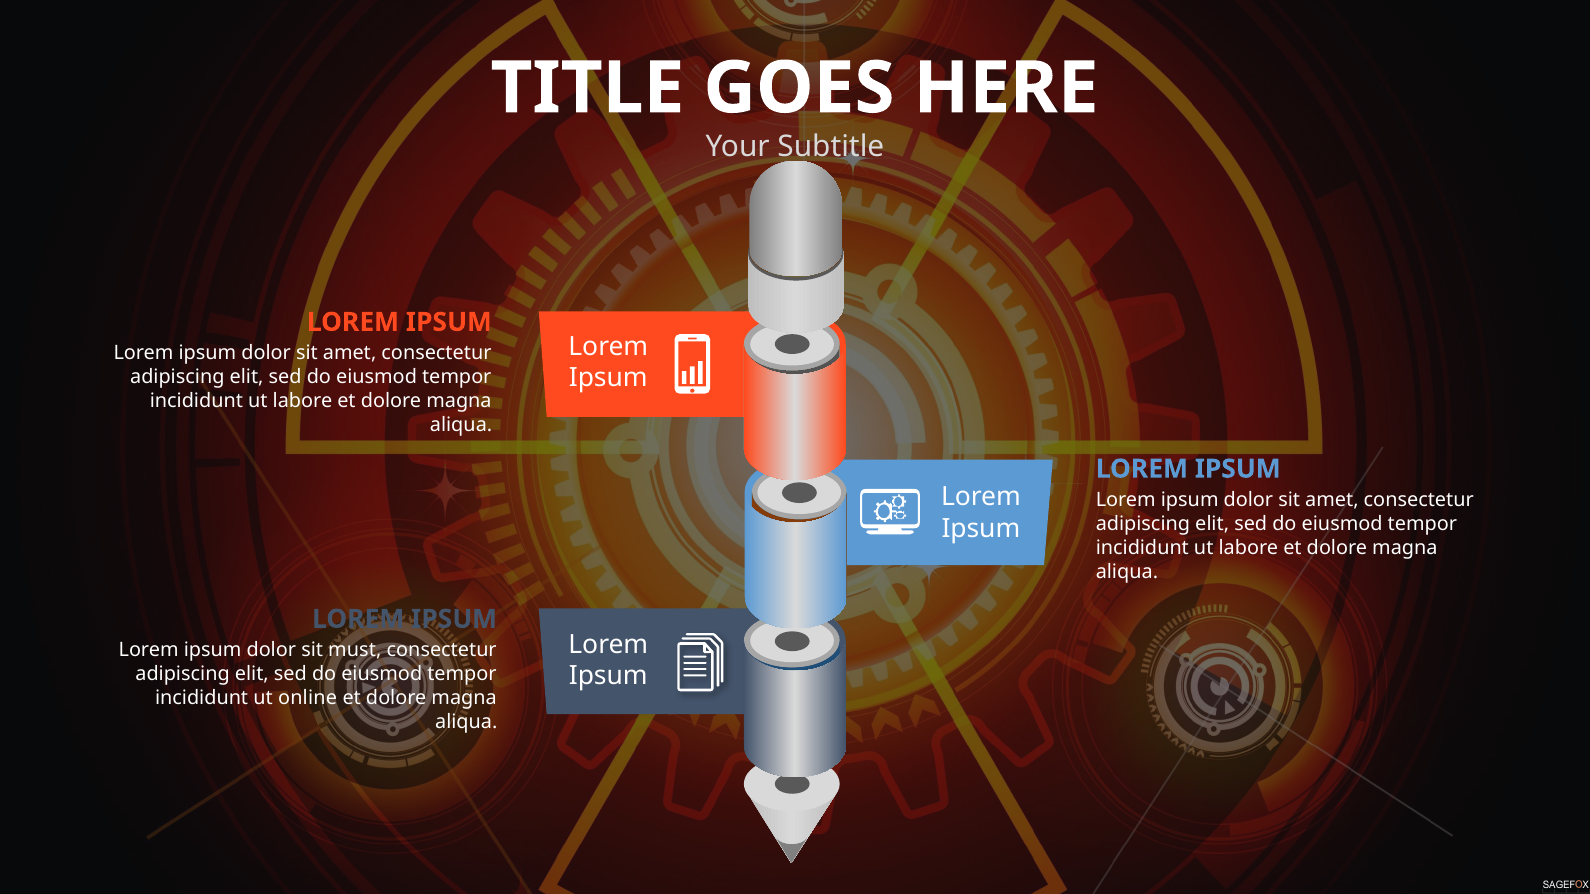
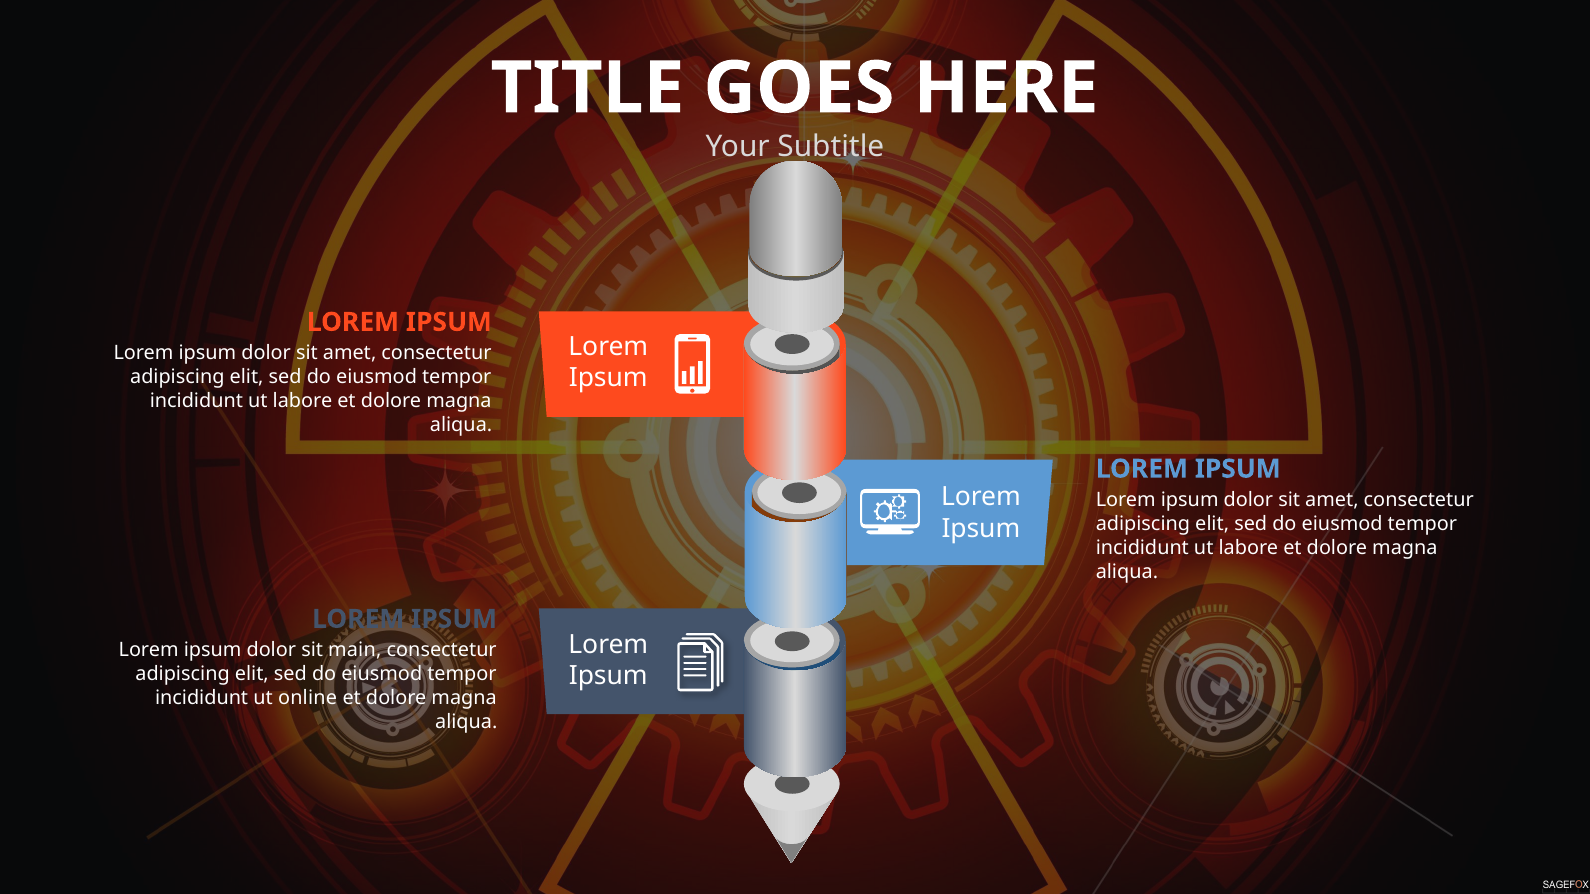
must: must -> main (355, 651)
